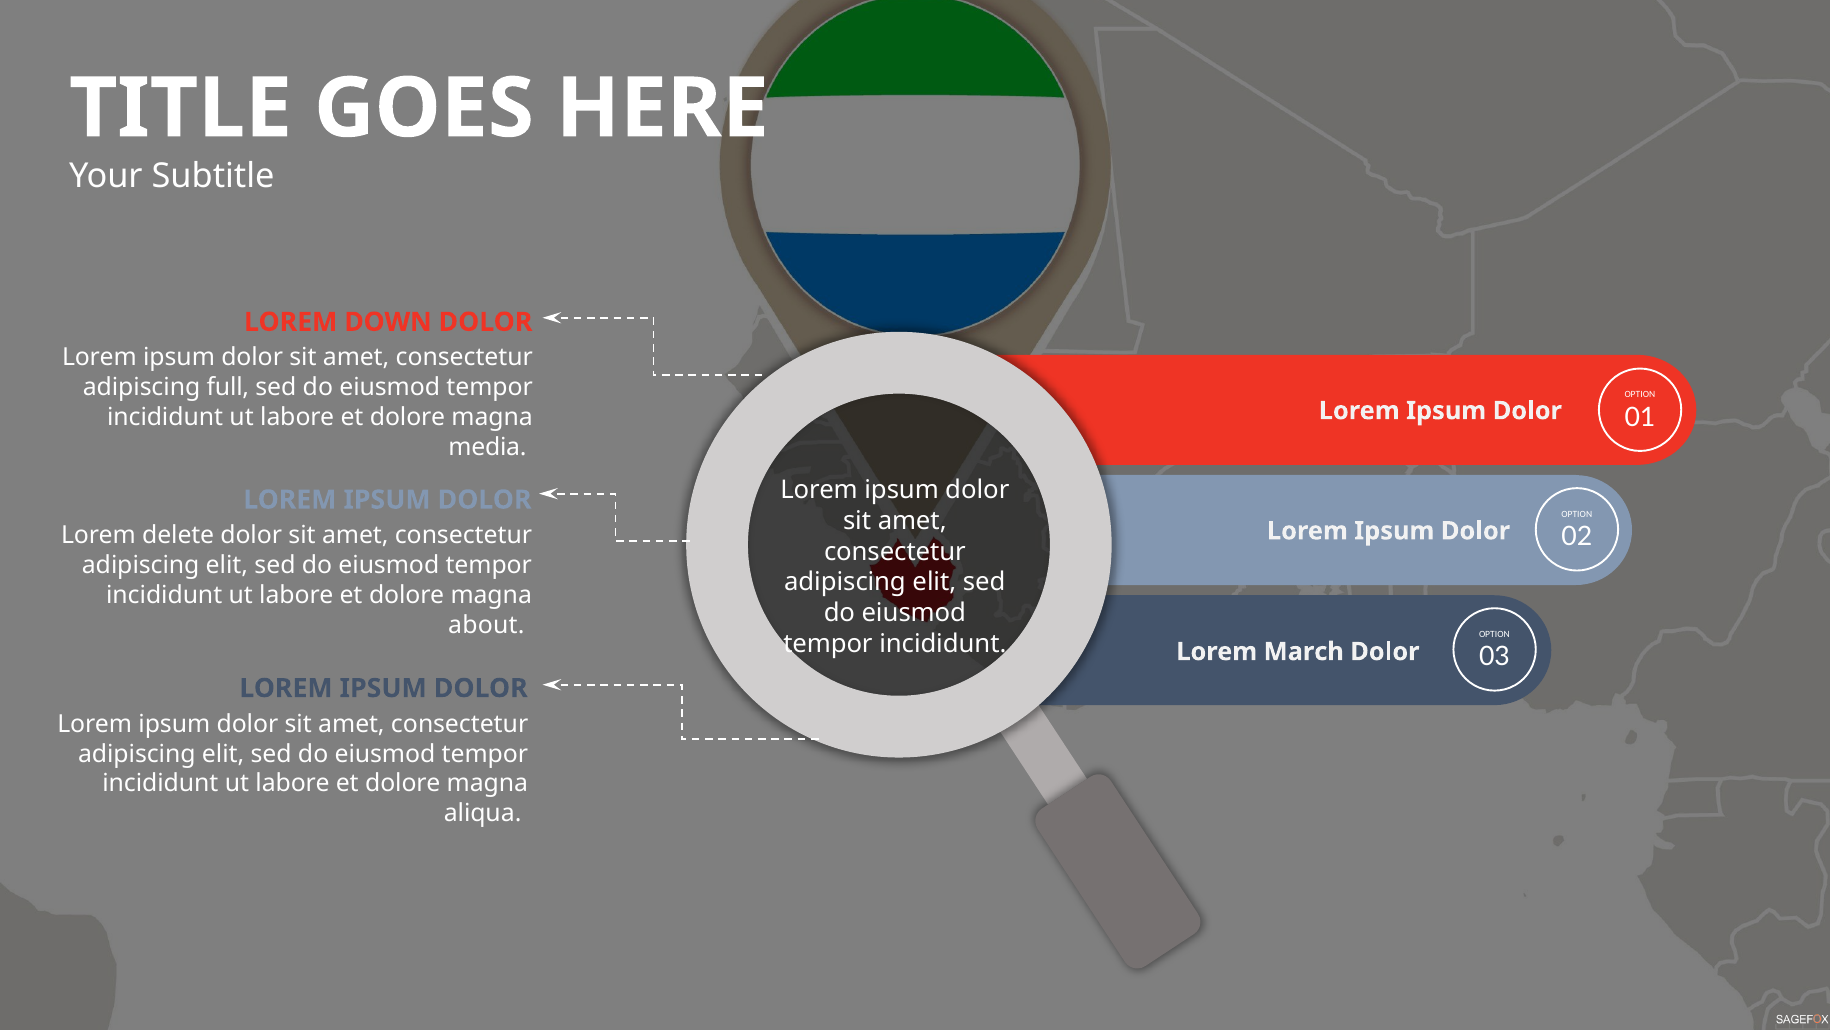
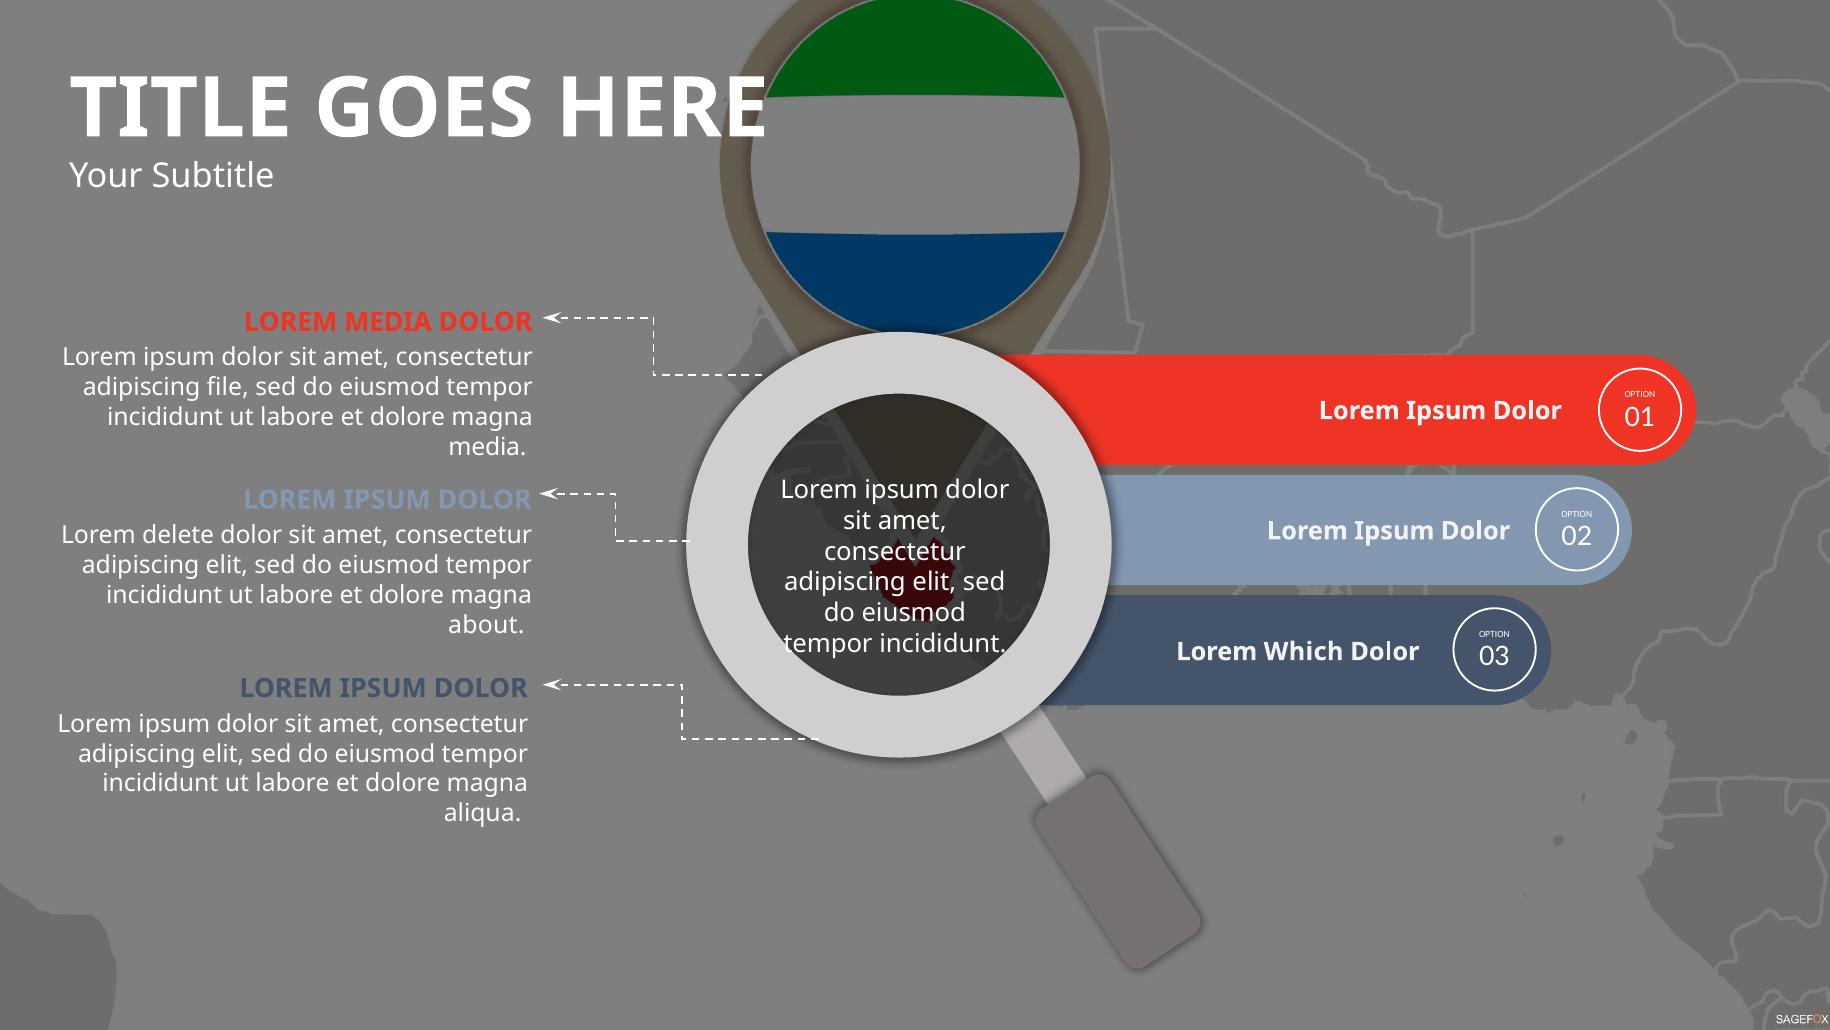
LOREM DOWN: DOWN -> MEDIA (388, 322)
full: full -> file (228, 387)
March: March -> Which (1304, 651)
